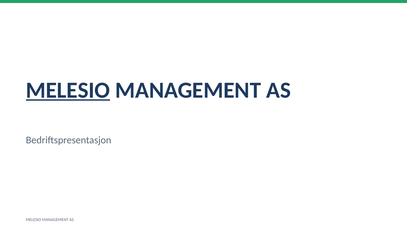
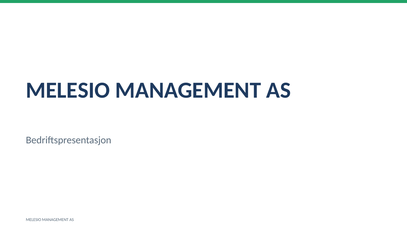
MELESIO underline: present -> none (68, 90)
